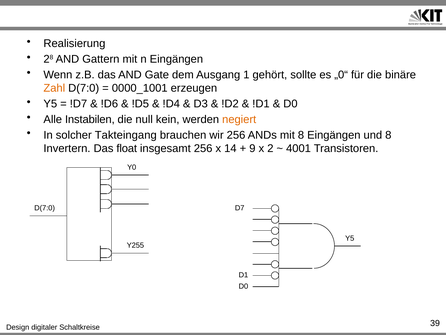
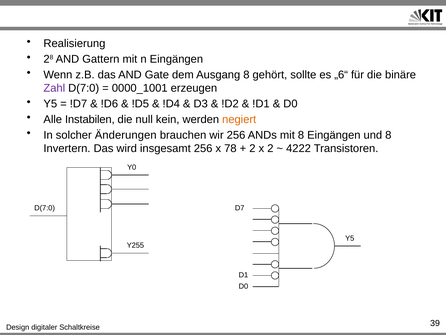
Ausgang 1: 1 -> 8 (246, 75)
„0“: „0“ -> „6“ (341, 75)
Zahl colour: orange -> purple (54, 88)
Takteingang: Takteingang -> Änderungen (126, 135)
float: float -> wird (127, 148)
14: 14 -> 78 (230, 148)
9: 9 -> 2 (252, 148)
4001: 4001 -> 4222 (299, 148)
